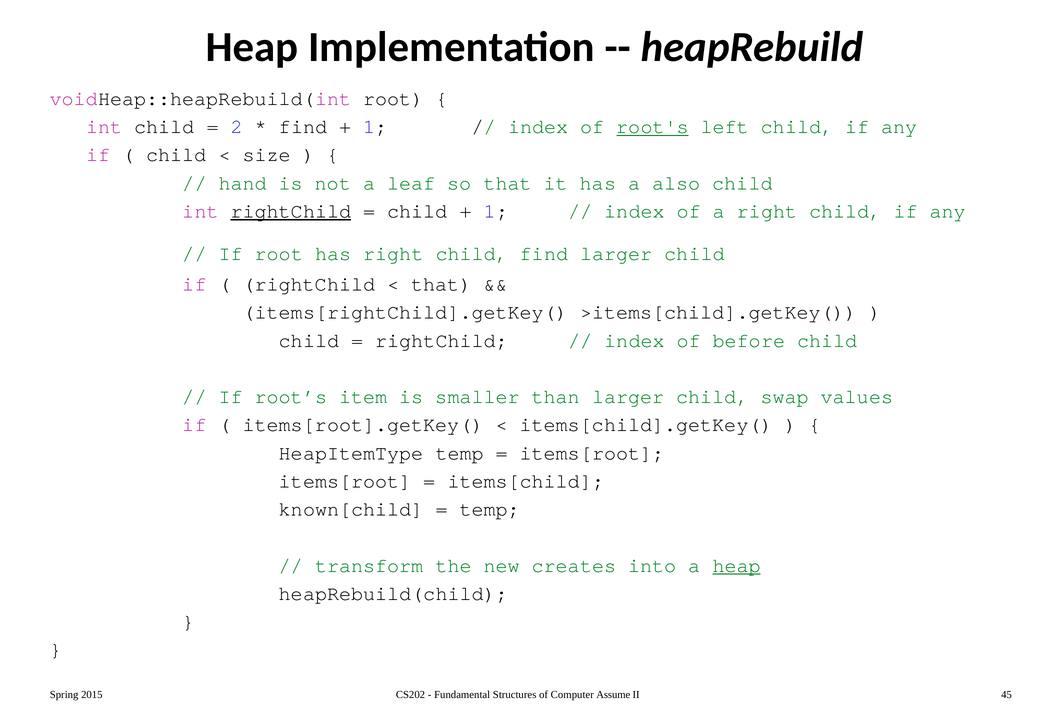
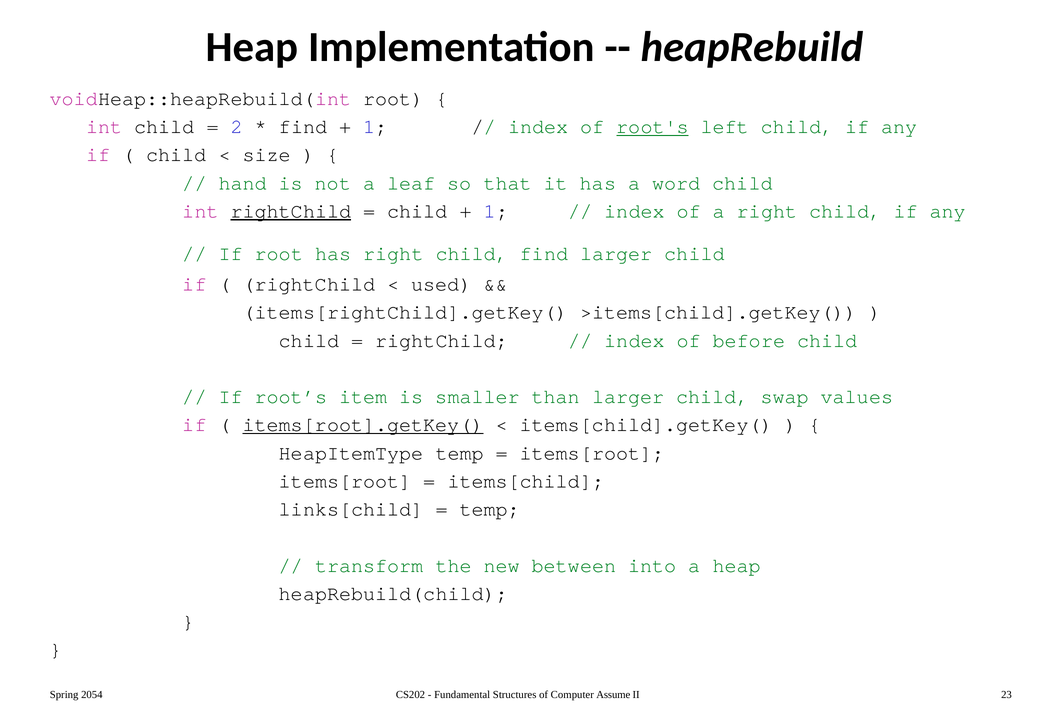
also: also -> word (676, 183)
that: that -> used (441, 284)
items[root].getKey( underline: none -> present (363, 425)
known[child: known[child -> links[child (351, 510)
creates: creates -> between (574, 566)
heap underline: present -> none (737, 566)
2015: 2015 -> 2054 (92, 695)
45: 45 -> 23 (1006, 695)
